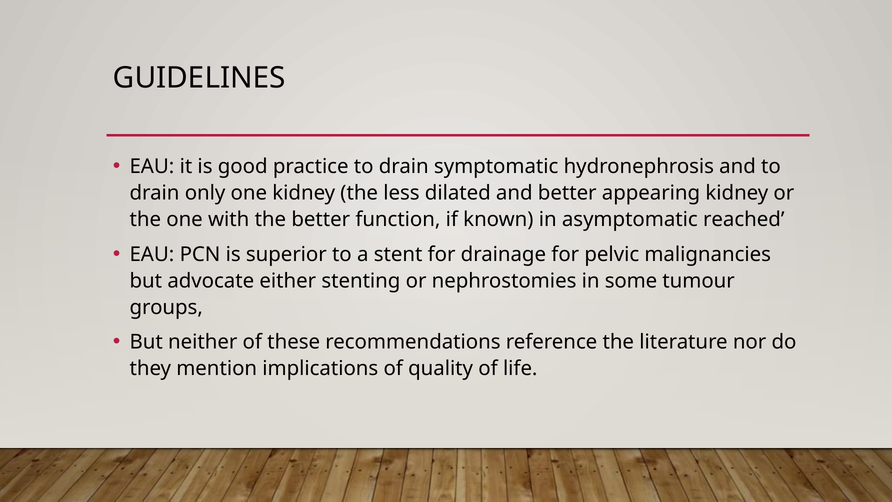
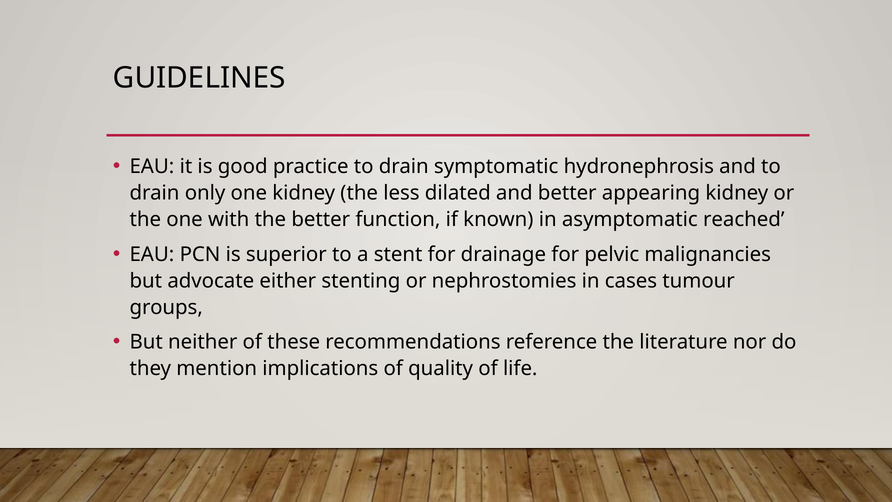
some: some -> cases (631, 281)
